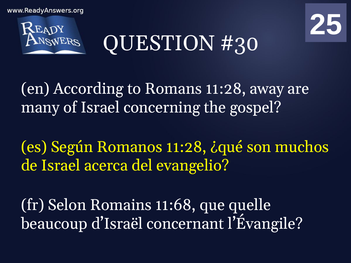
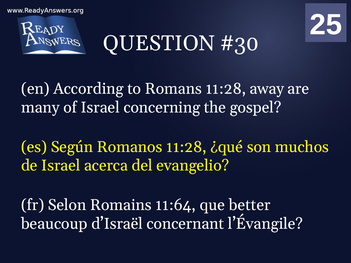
11:68: 11:68 -> 11:64 (176, 205)
quelle: quelle -> better (250, 205)
